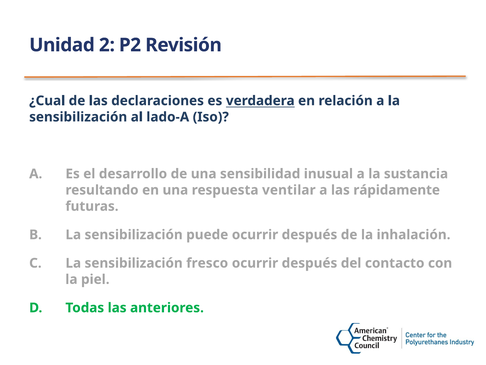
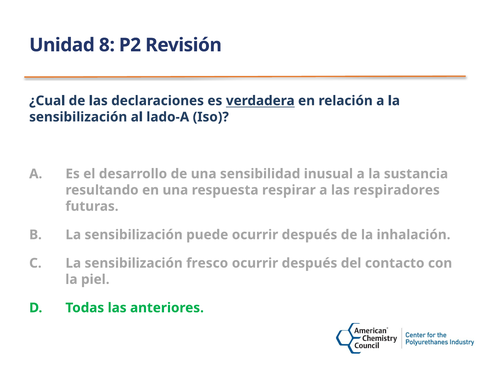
2: 2 -> 8 (107, 45)
ventilar: ventilar -> respirar (289, 190)
rápidamente: rápidamente -> respiradores (397, 190)
